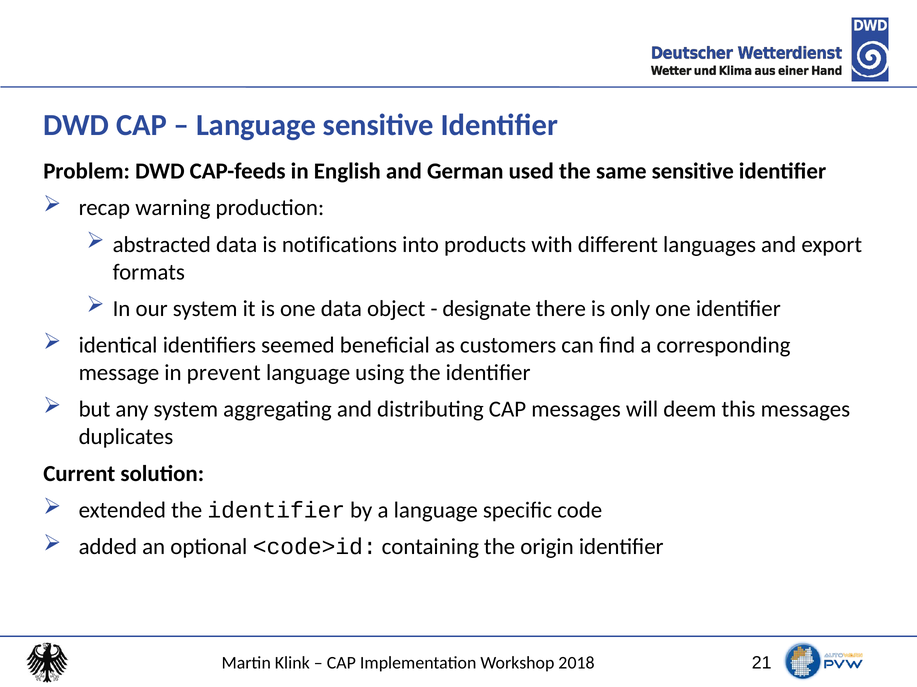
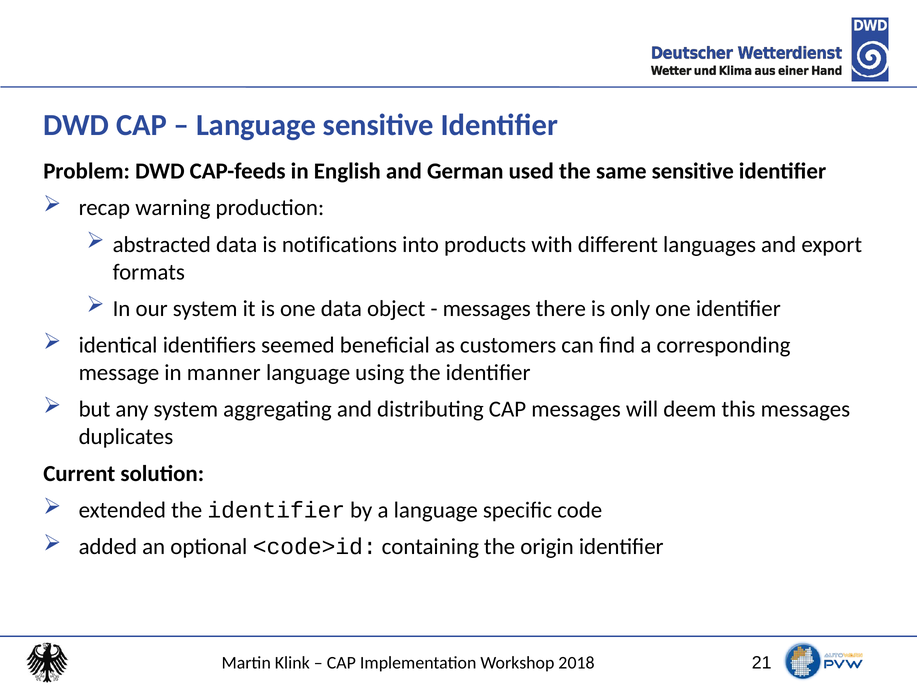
designate: designate -> messages (487, 309)
prevent: prevent -> manner (224, 373)
